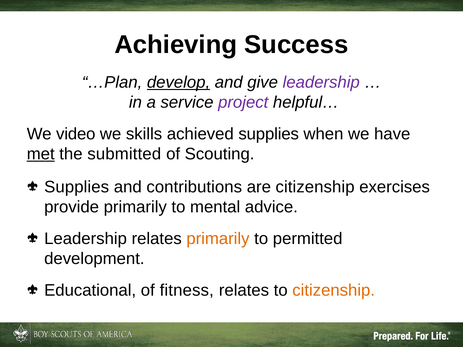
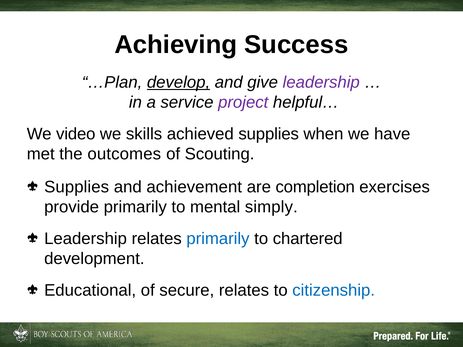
met underline: present -> none (41, 154)
submitted: submitted -> outcomes (124, 154)
contributions: contributions -> achievement (194, 187)
are citizenship: citizenship -> completion (315, 187)
advice: advice -> simply (271, 207)
primarily colour: orange -> blue (218, 239)
permitted: permitted -> chartered (308, 239)
fitness: fitness -> secure (187, 290)
citizenship colour: orange -> blue (334, 290)
